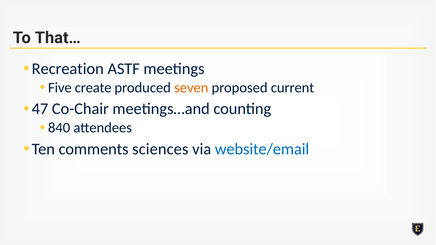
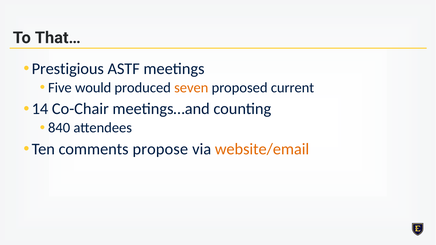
Recreation: Recreation -> Prestigious (68, 69)
create: create -> would (93, 88)
47: 47 -> 14 (40, 109)
sciences: sciences -> propose (160, 149)
website/email colour: blue -> orange (262, 149)
